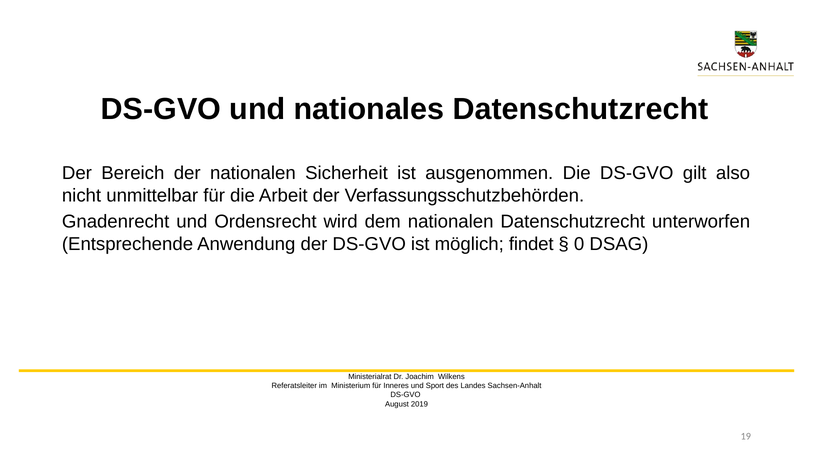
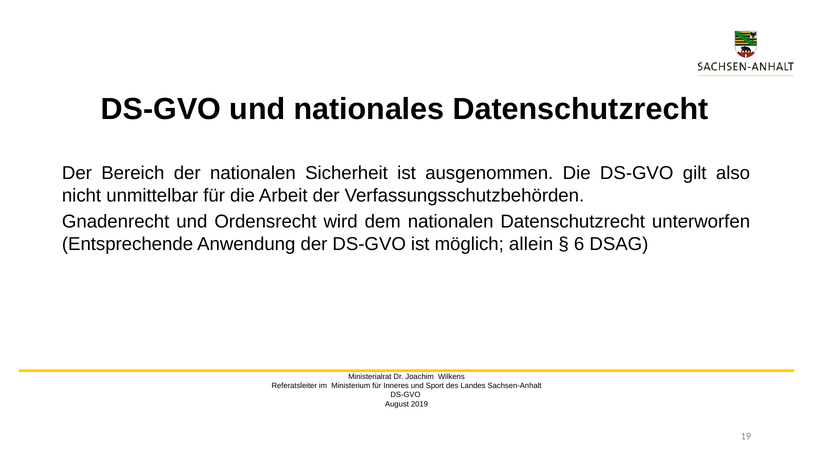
findet: findet -> allein (531, 244)
0: 0 -> 6 (579, 244)
